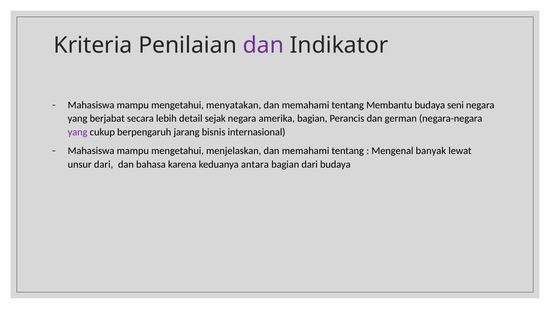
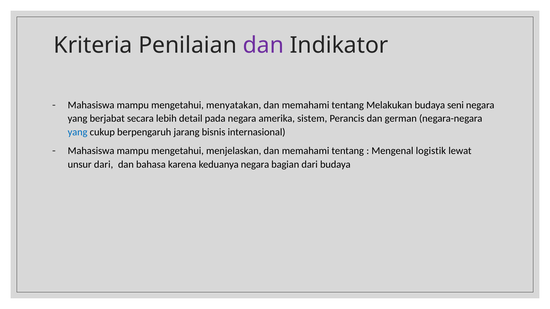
Membantu: Membantu -> Melakukan (389, 105)
sejak: sejak -> pada (215, 119)
amerika bagian: bagian -> sistem (312, 119)
yang colour: purple -> blue (78, 132)
banyak: banyak -> logistik (431, 151)
keduanya antara: antara -> negara (255, 165)
